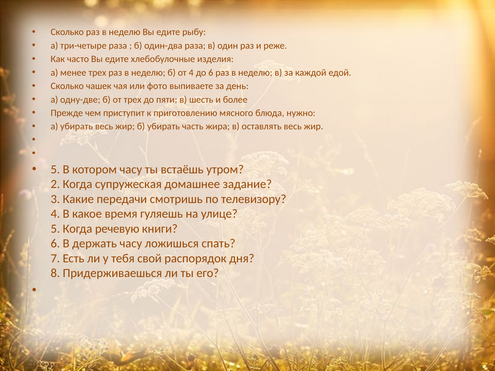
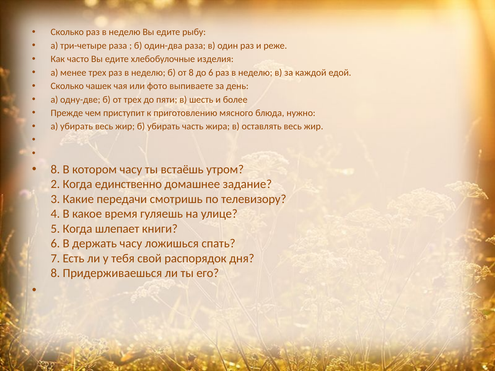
от 4: 4 -> 8 (191, 73)
5: 5 -> 8 (55, 169)
супружеская: супружеская -> единственно (128, 184)
речевую: речевую -> шлепает (117, 229)
